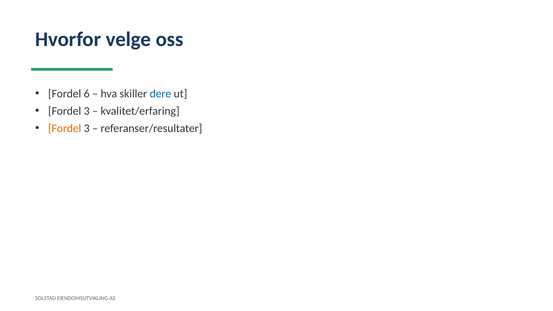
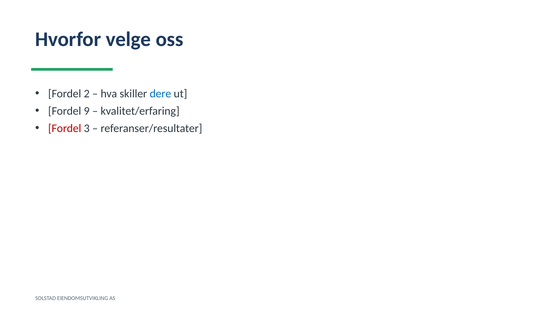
6: 6 -> 2 (87, 94)
3: 3 -> 9 (87, 111)
Fordel colour: orange -> red (65, 128)
